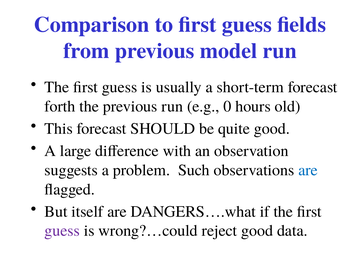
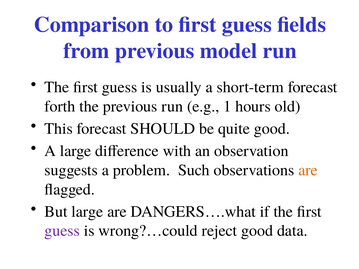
0: 0 -> 1 (227, 106)
are colour: blue -> orange (308, 170)
But itself: itself -> large (87, 212)
